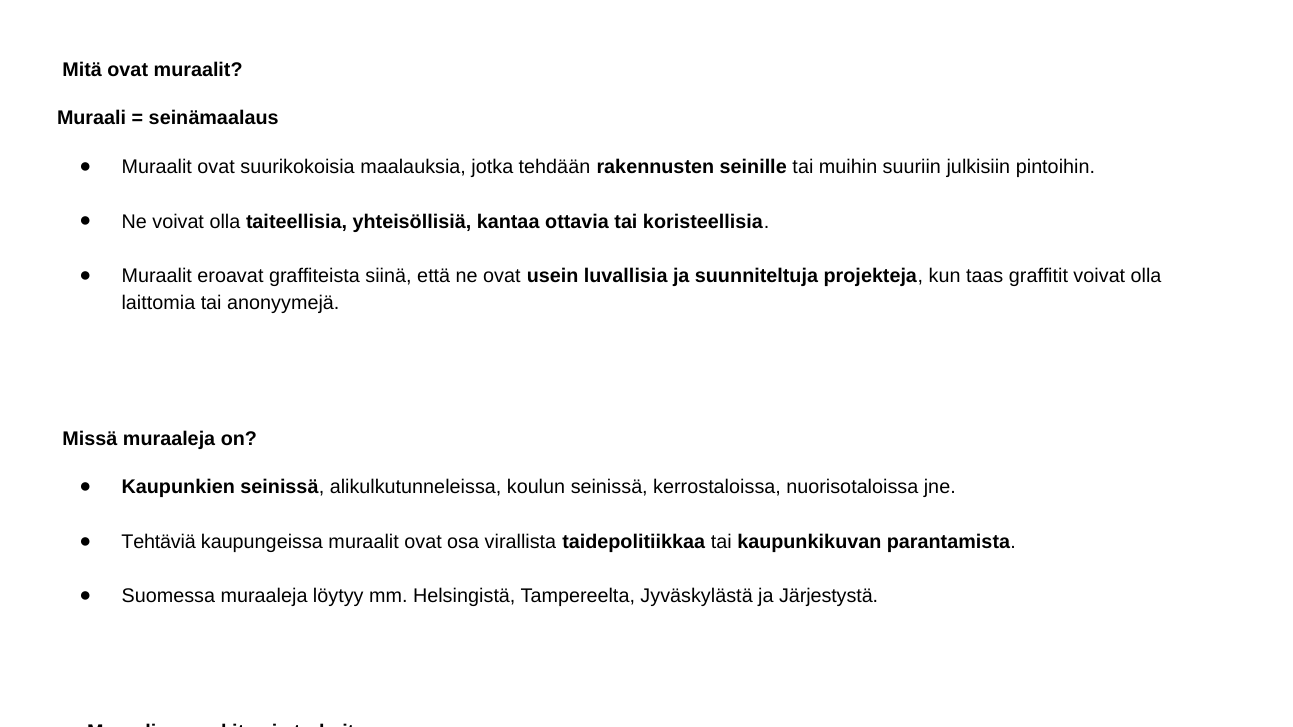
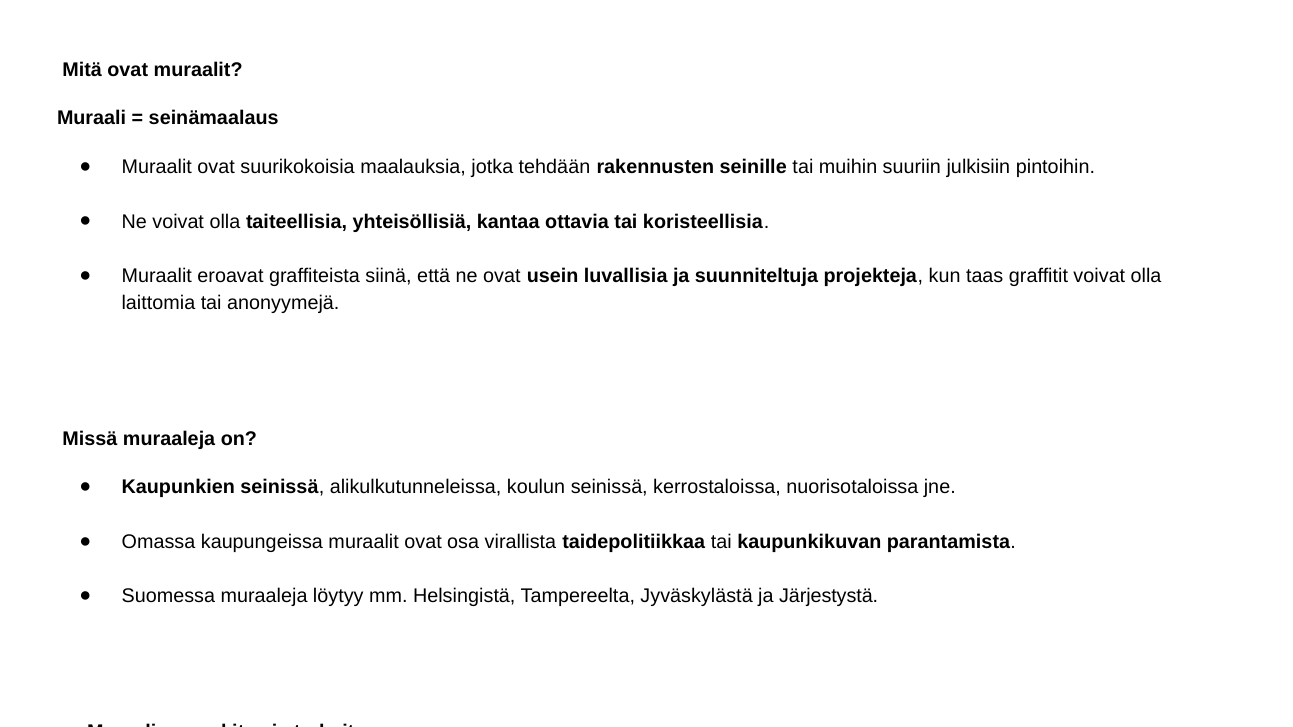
Tehtäviä: Tehtäviä -> Omassa (158, 542)
